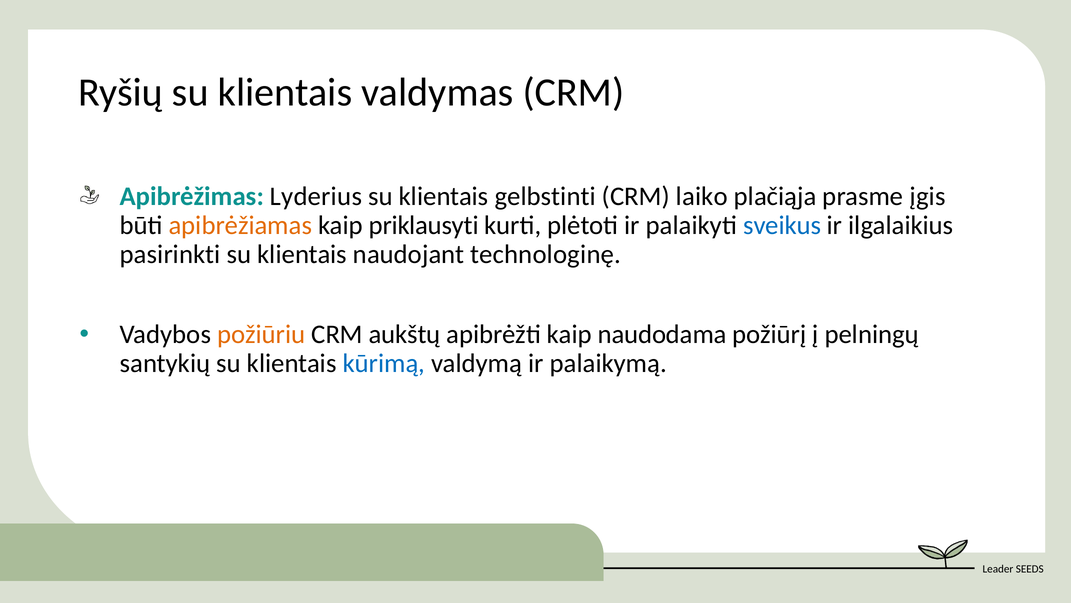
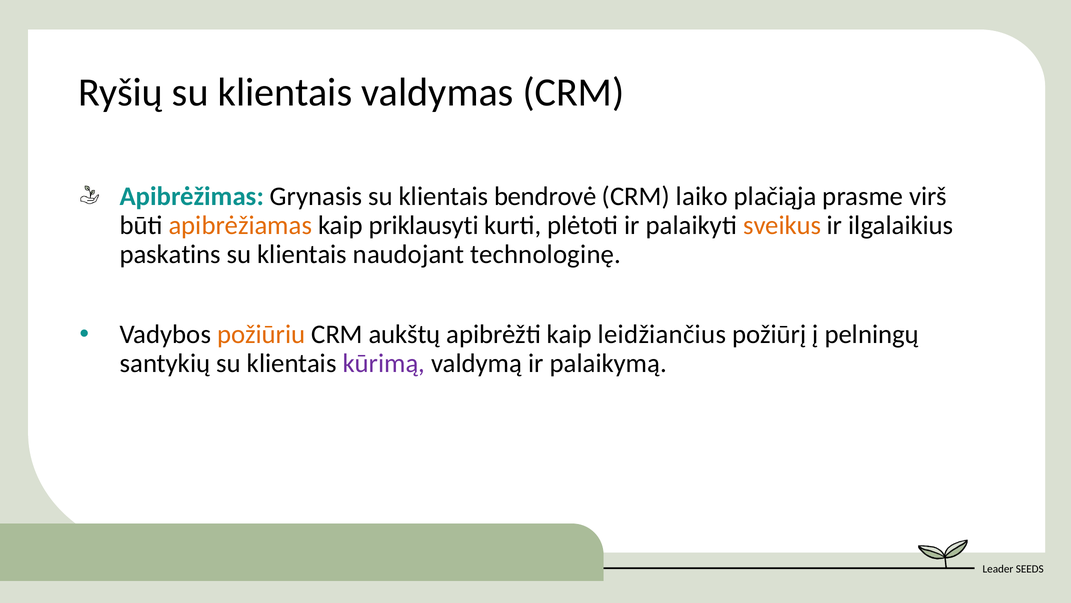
Lyderius: Lyderius -> Grynasis (316, 196)
gelbstinti: gelbstinti -> bendrovė (545, 196)
įgis: įgis -> virš (928, 196)
sveikus colour: blue -> orange (782, 225)
pasirinkti: pasirinkti -> paskatins (170, 254)
naudodama: naudodama -> leidžiančius (662, 334)
kūrimą colour: blue -> purple (384, 363)
